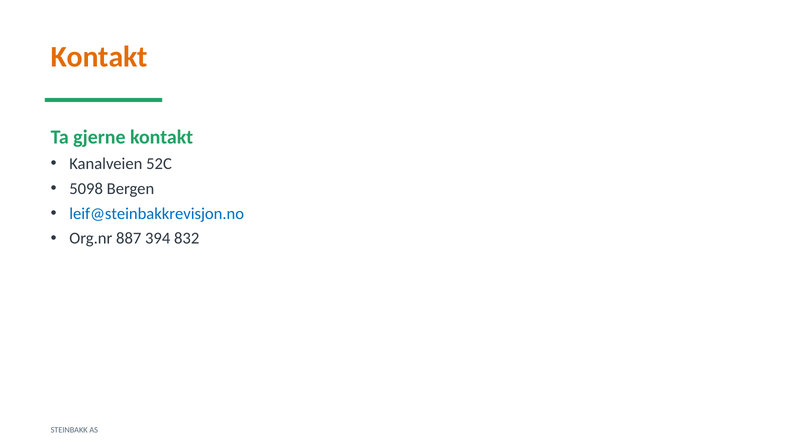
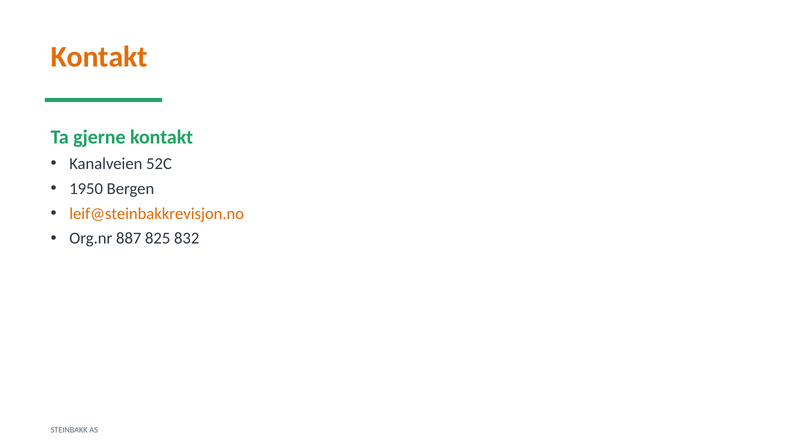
5098: 5098 -> 1950 (86, 189)
leif@steinbakkrevisjon.no colour: blue -> orange (157, 213)
394: 394 -> 825 (158, 238)
